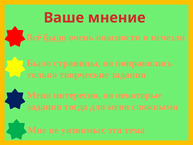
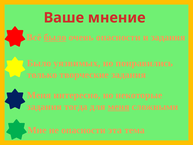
и исчезли: исчезли -> задания (168, 37)
страницы: страницы -> уязвимых (77, 63)
меня underline: none -> present (119, 107)
не уязвимых: уязвимых -> опасности (83, 130)
